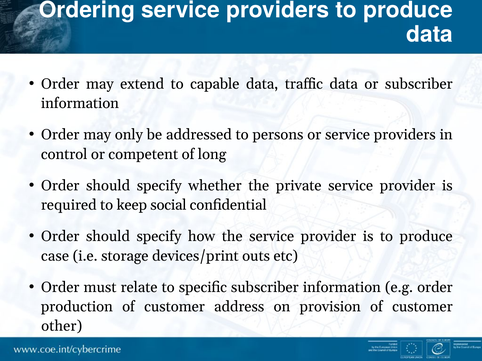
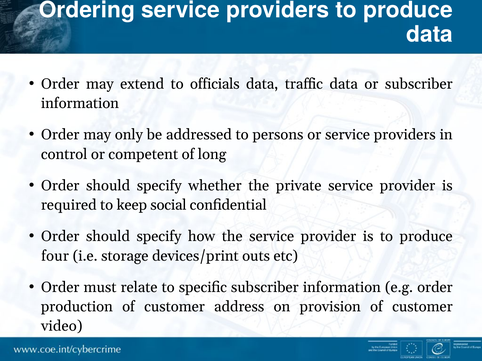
capable: capable -> officials (215, 84)
case: case -> four (55, 256)
other: other -> video (62, 327)
